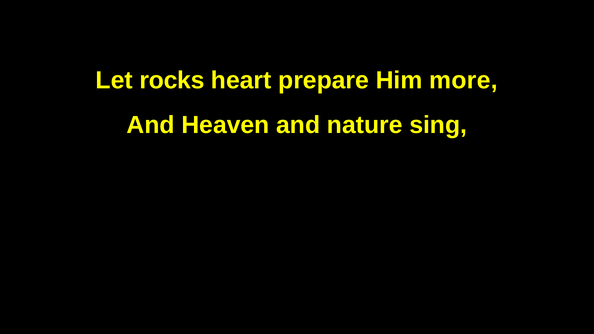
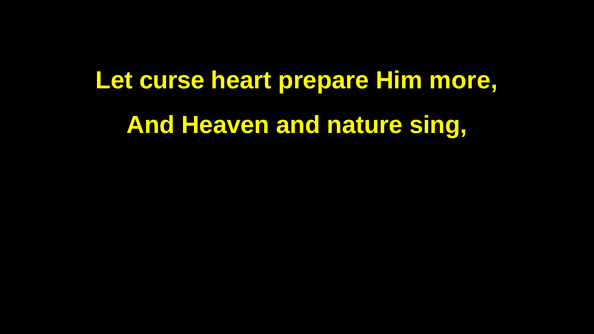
rocks: rocks -> curse (172, 80)
